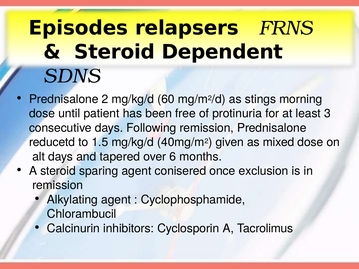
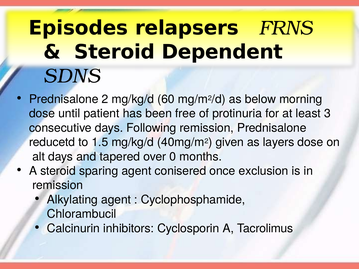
stings: stings -> below (260, 99)
mixed: mixed -> layers (279, 142)
6: 6 -> 0 (173, 157)
